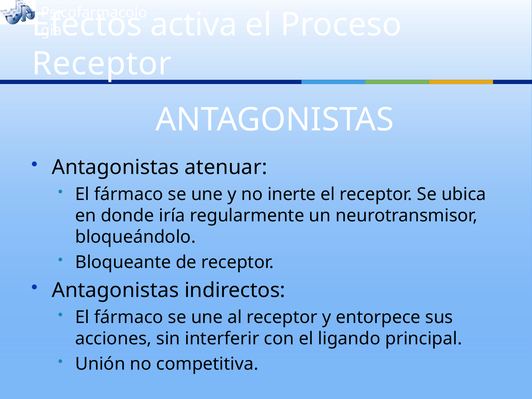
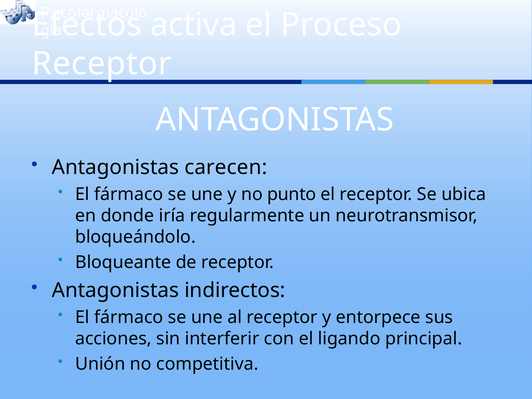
atenuar: atenuar -> carecen (226, 167)
inerte: inerte -> punto (292, 194)
